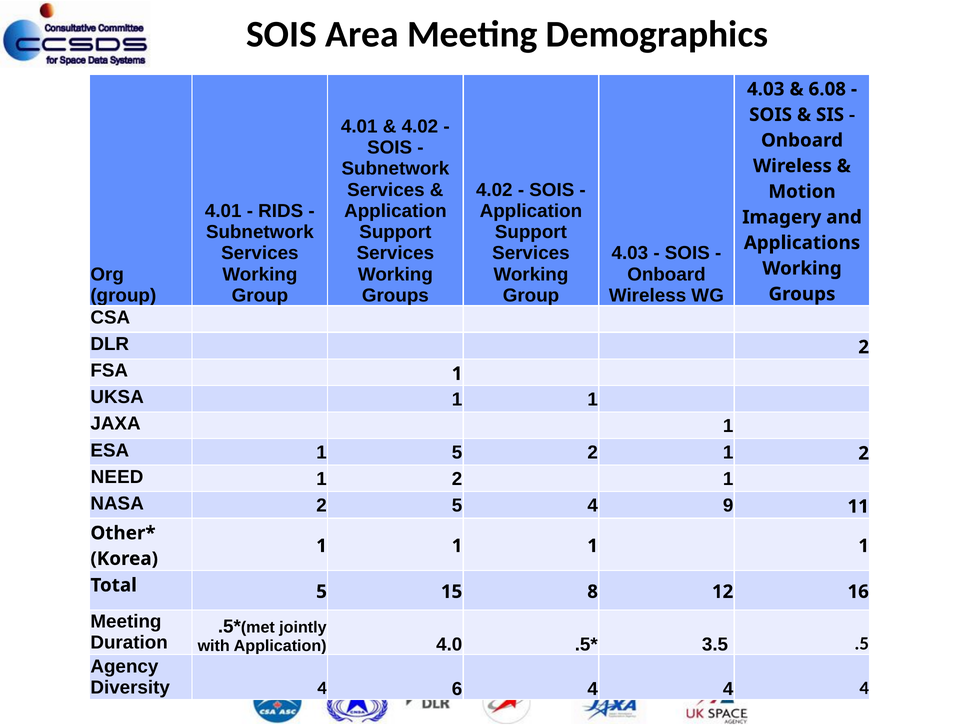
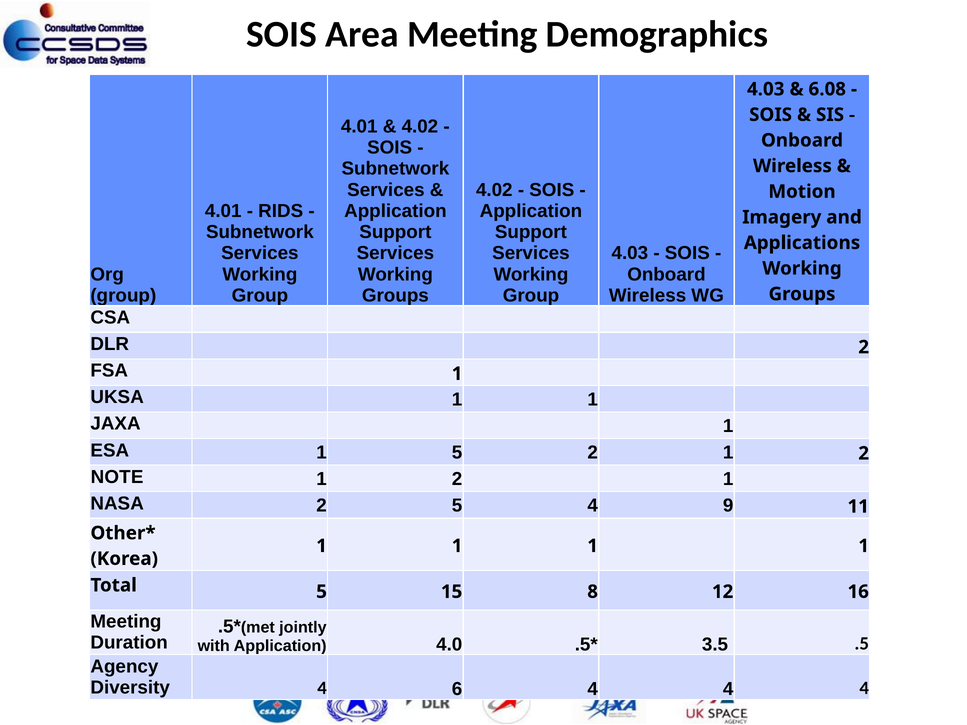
NEED: NEED -> NOTE (117, 477)
